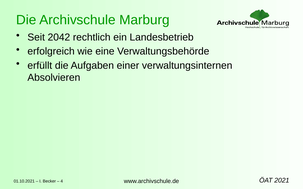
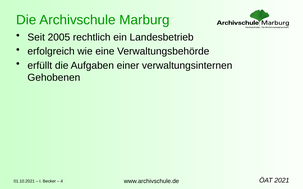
2042: 2042 -> 2005 (59, 37)
Absolvieren: Absolvieren -> Gehobenen (54, 78)
